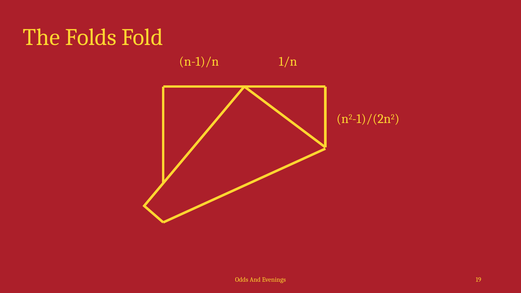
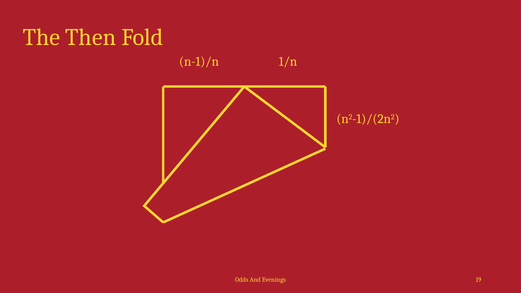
Folds: Folds -> Then (91, 37)
